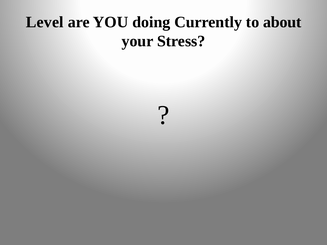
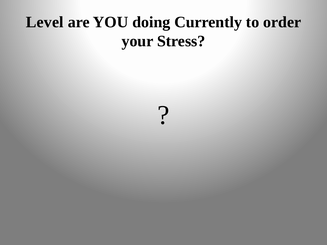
about: about -> order (282, 22)
